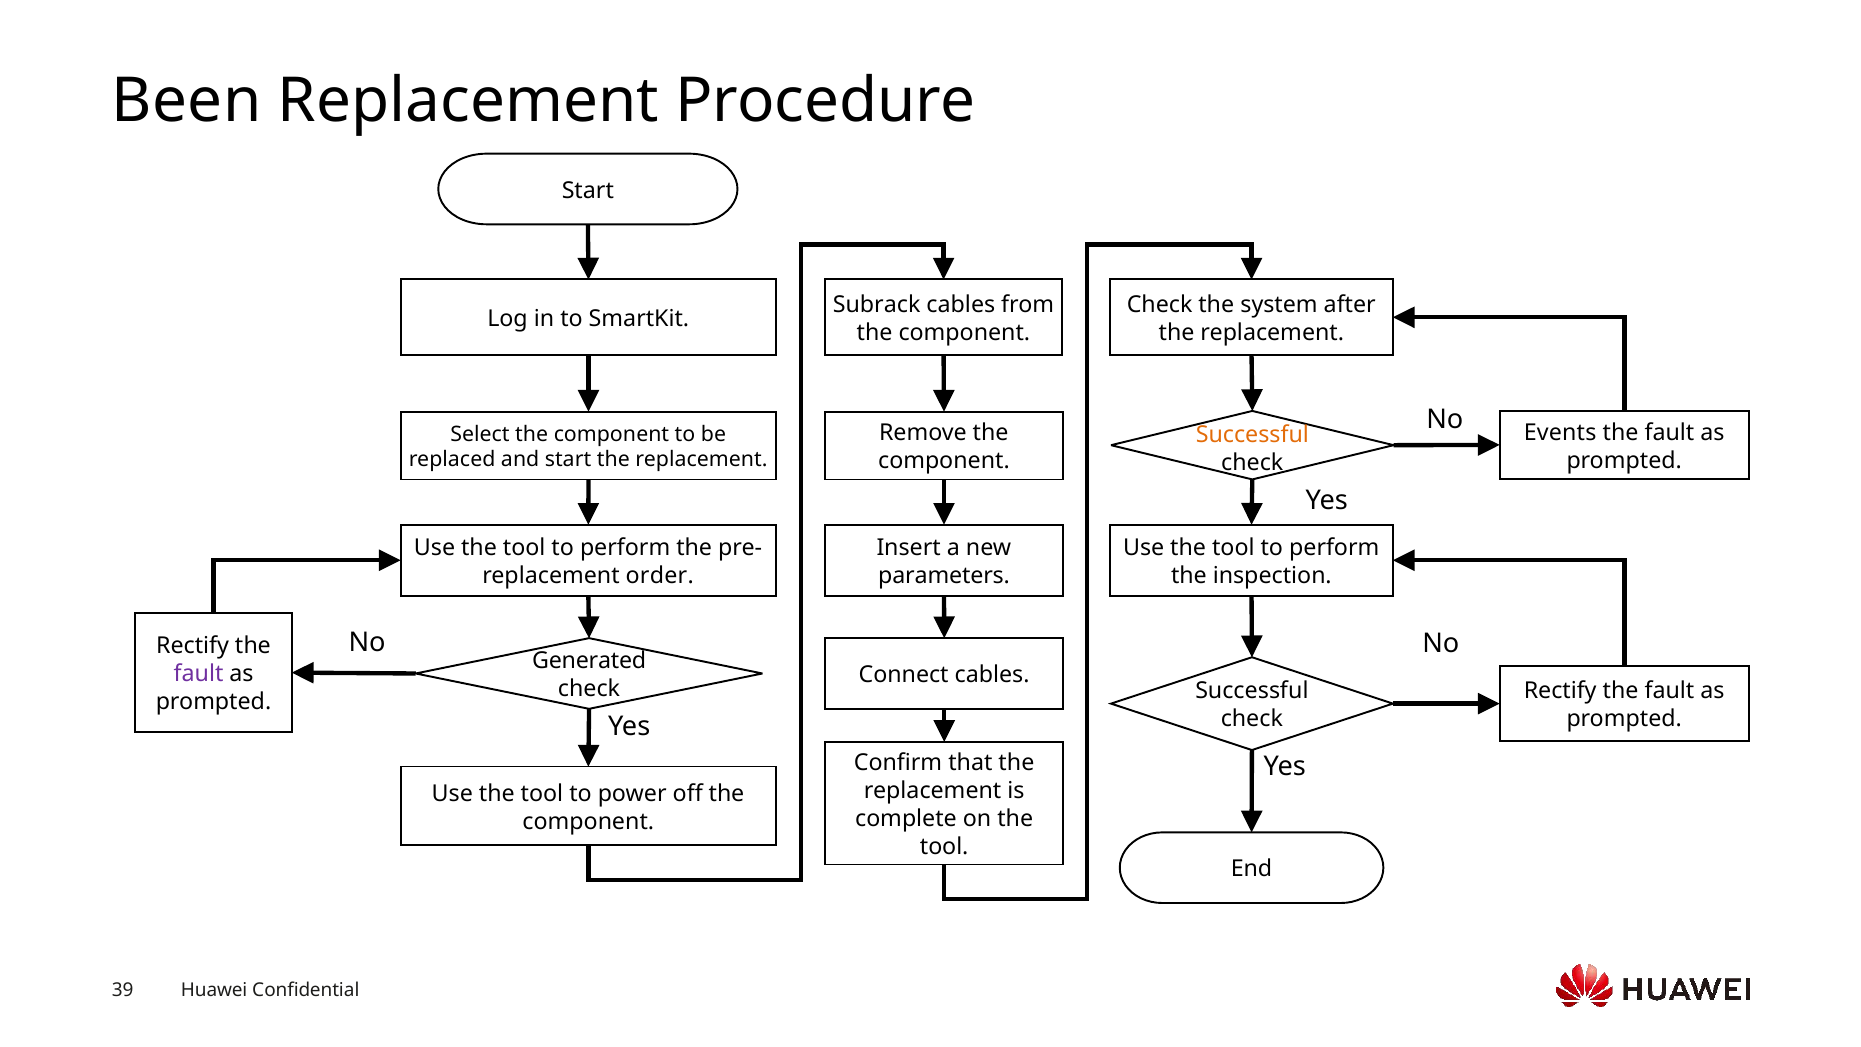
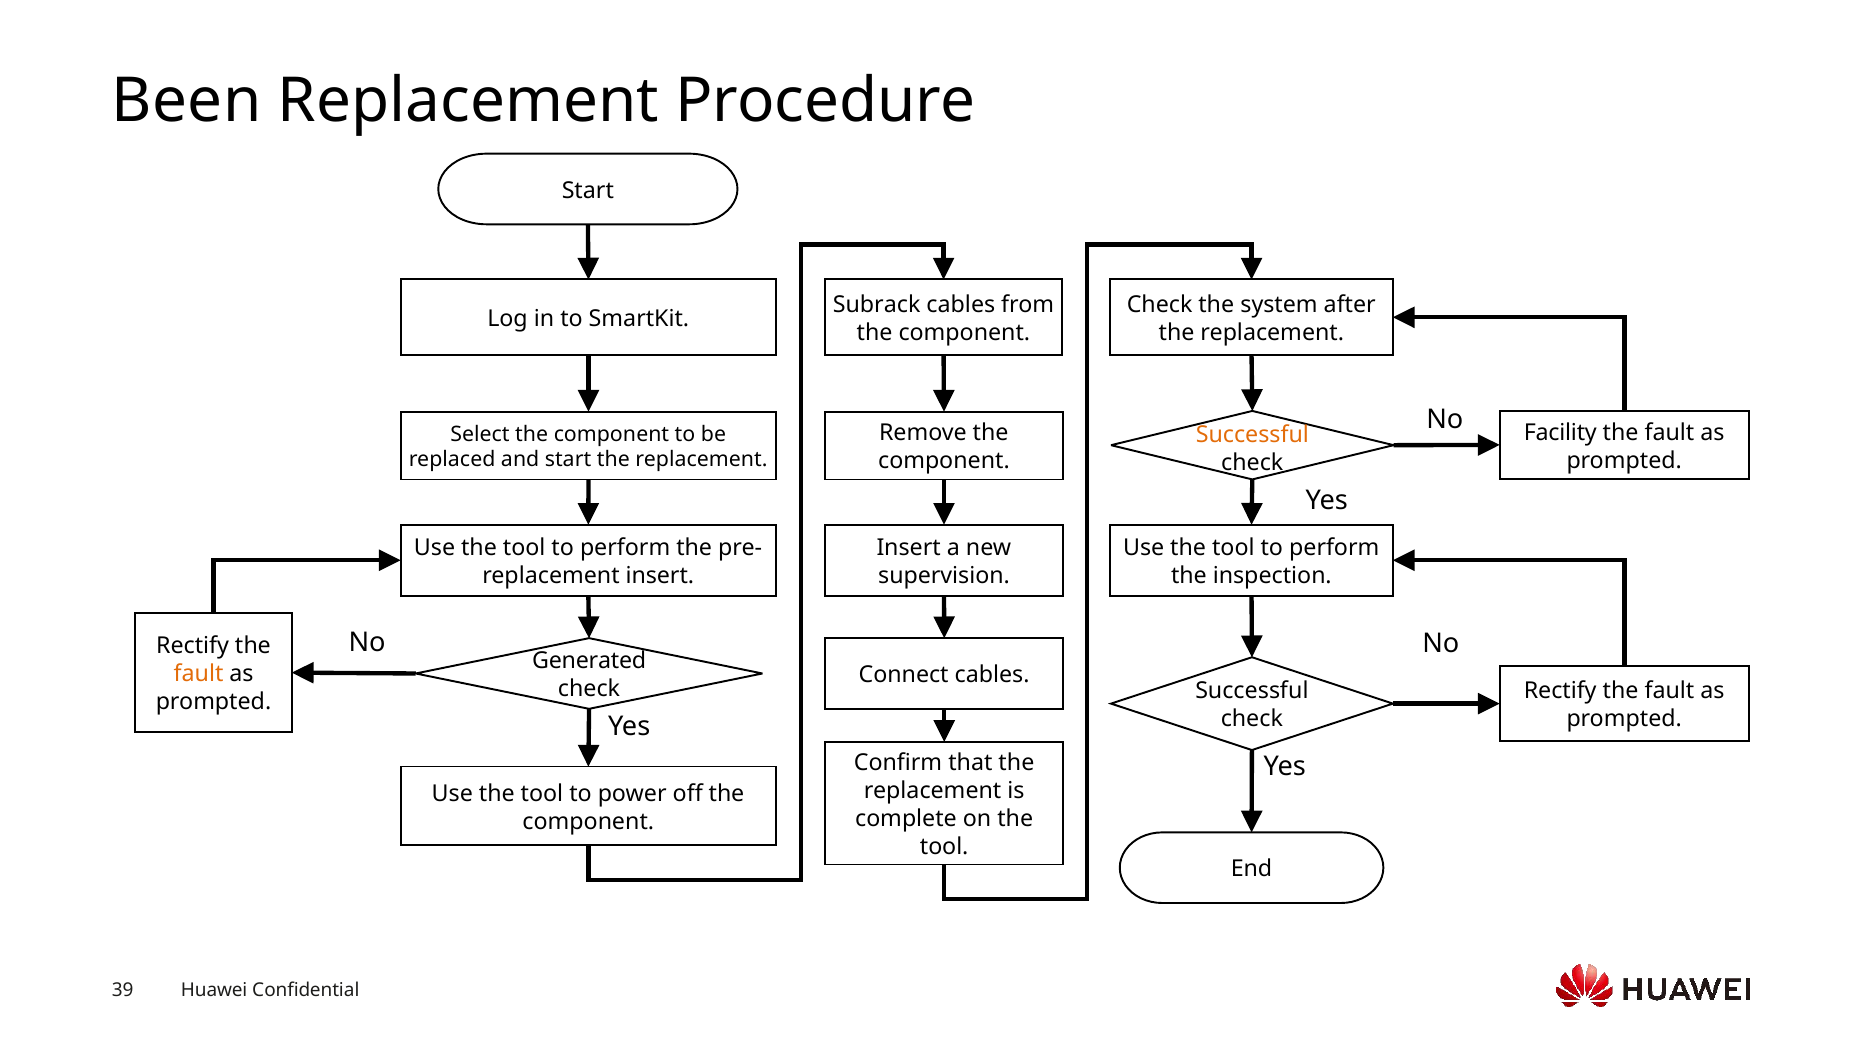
Events: Events -> Facility (1560, 432)
replacement order: order -> insert (660, 576)
parameters: parameters -> supervision (944, 576)
fault colour: purple -> orange (199, 674)
